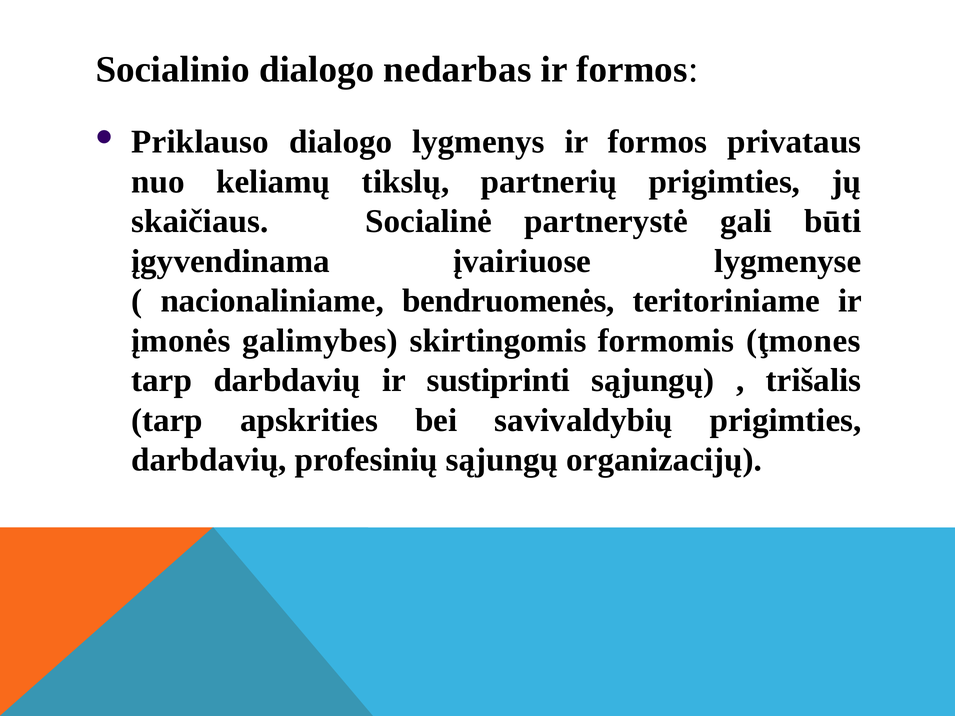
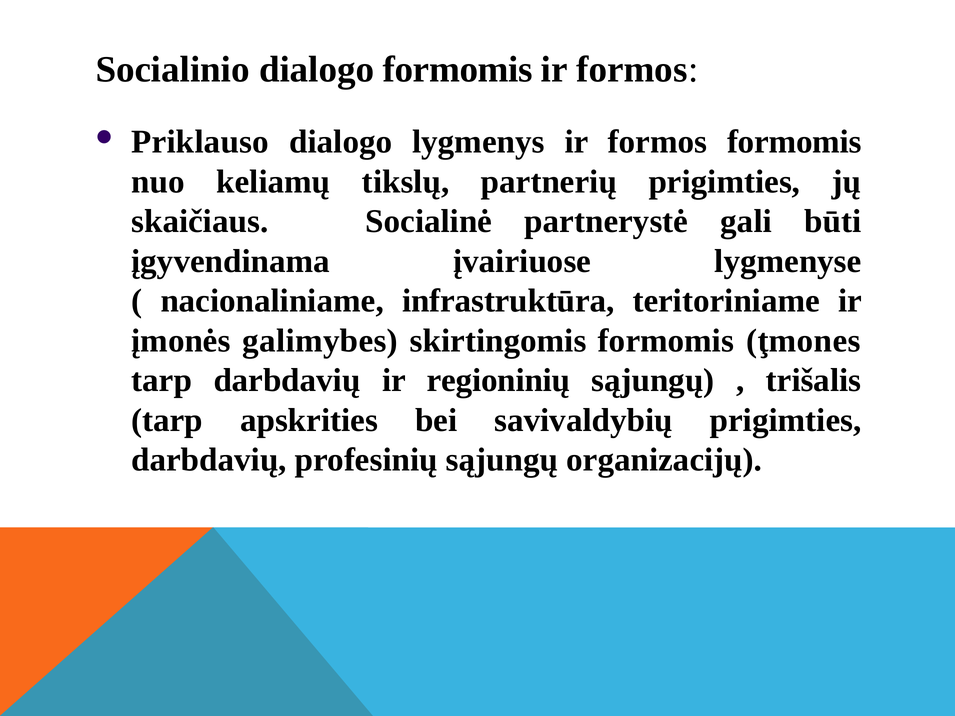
dialogo nedarbas: nedarbas -> formomis (458, 69)
formos privataus: privataus -> formomis (794, 142)
bendruomenės: bendruomenės -> infrastruktūra (508, 301)
sustiprinti: sustiprinti -> regioninių (499, 381)
